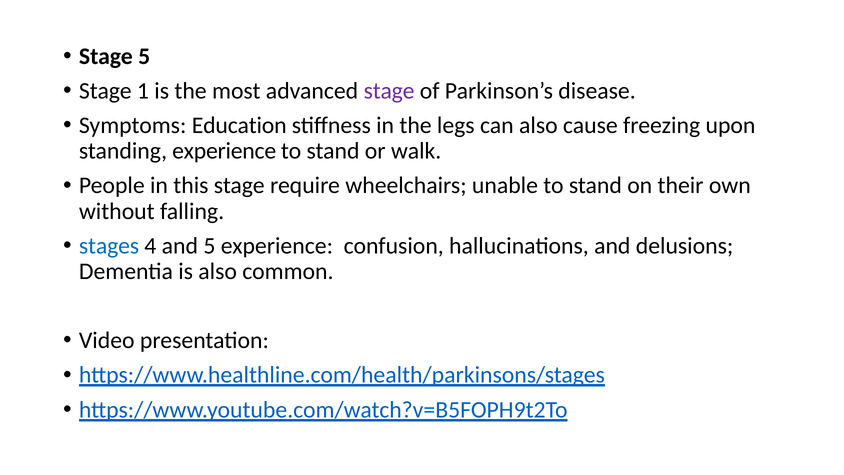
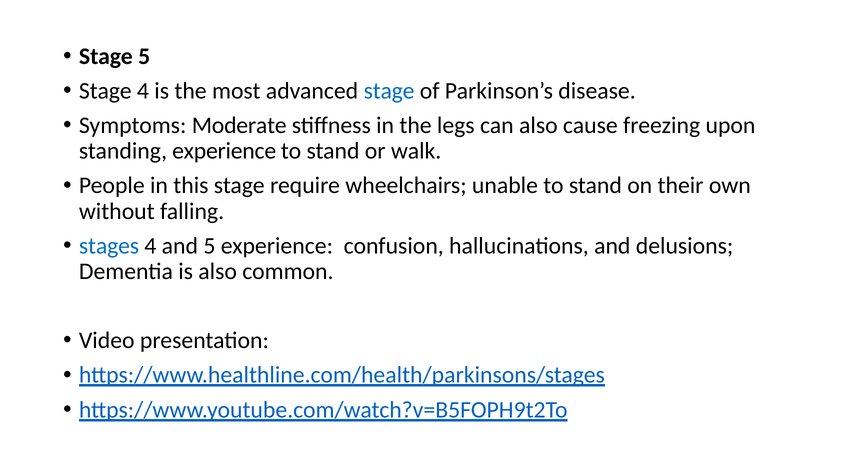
Stage 1: 1 -> 4 (143, 91)
stage colour: purple -> blue (389, 91)
Education: Education -> Moderate (239, 125)
